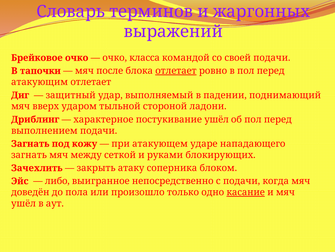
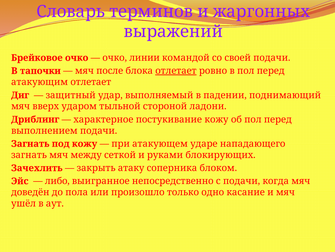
класса: класса -> линии (145, 58)
постукивание ушёл: ушёл -> кожу (216, 119)
касание underline: present -> none (246, 192)
